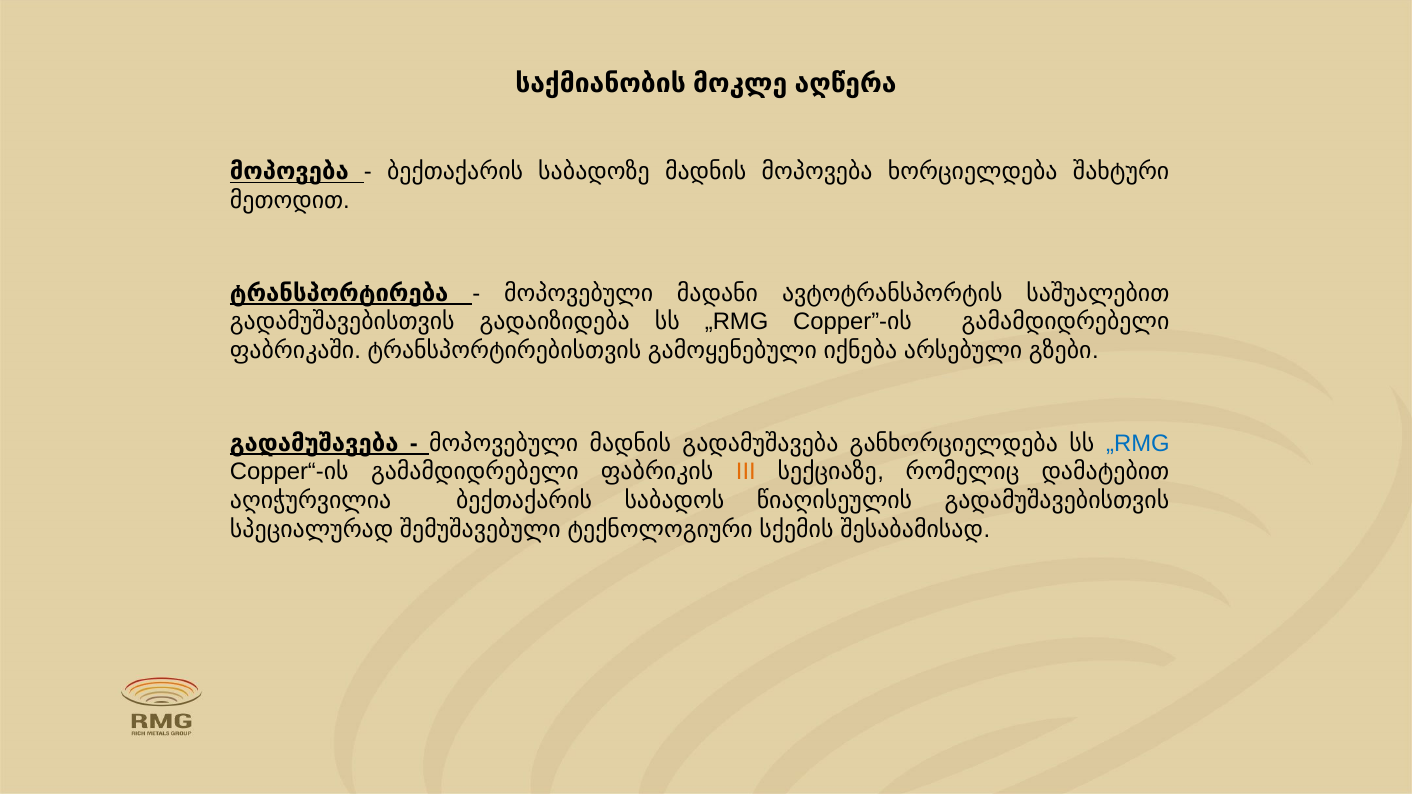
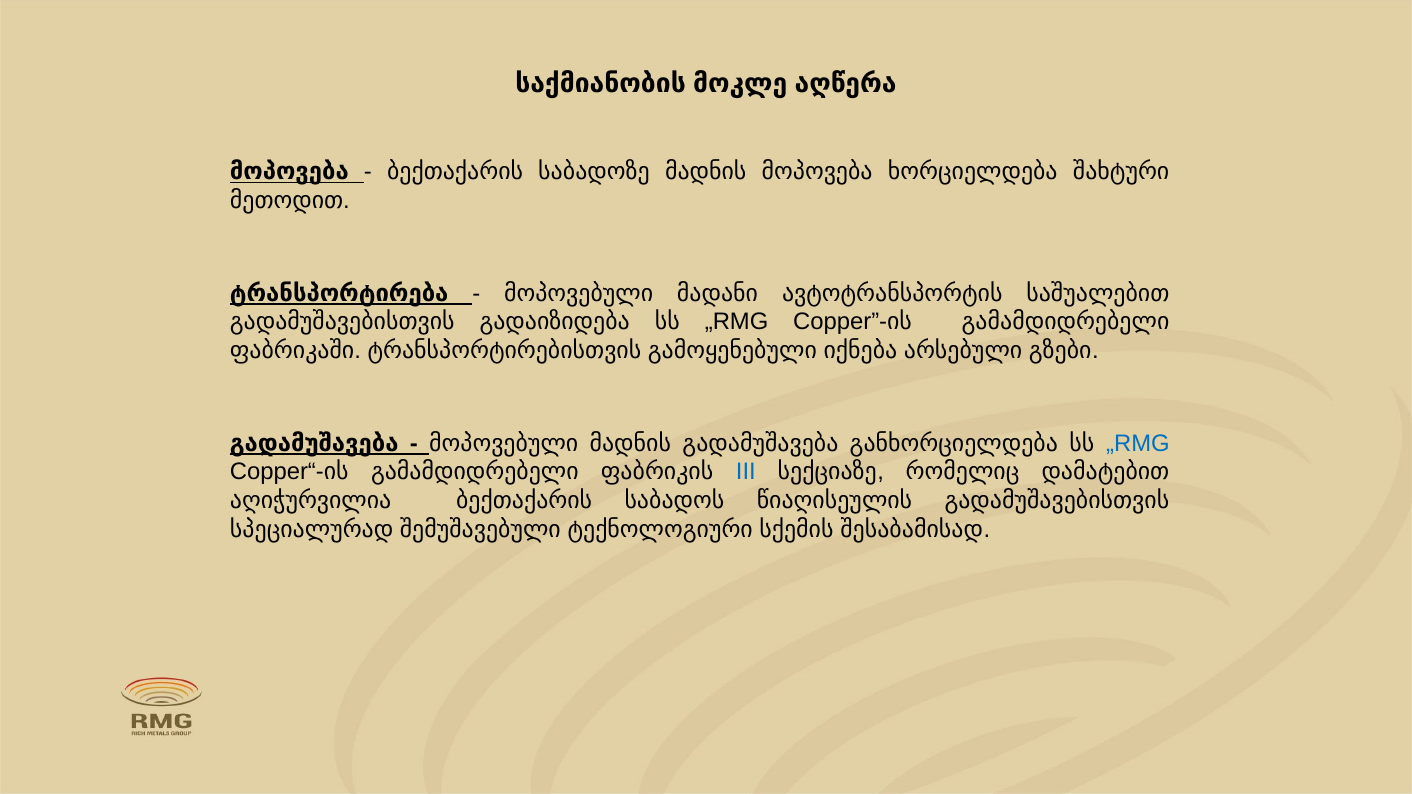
III colour: orange -> blue (746, 472)
